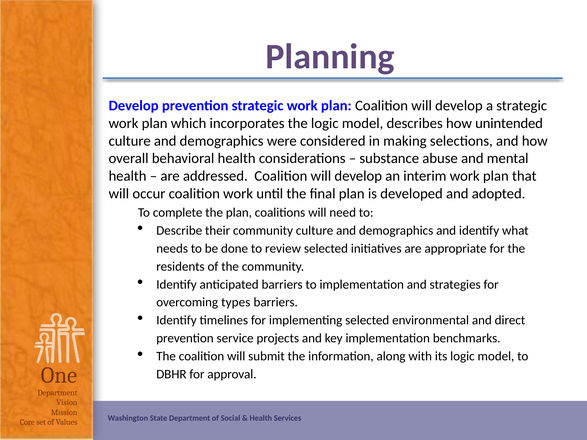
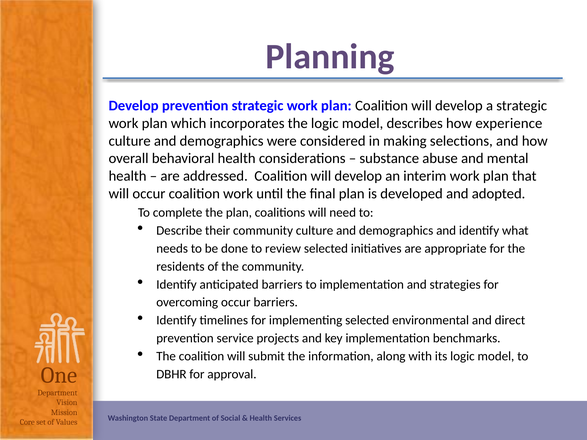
unintended: unintended -> experience (509, 123)
overcoming types: types -> occur (236, 303)
